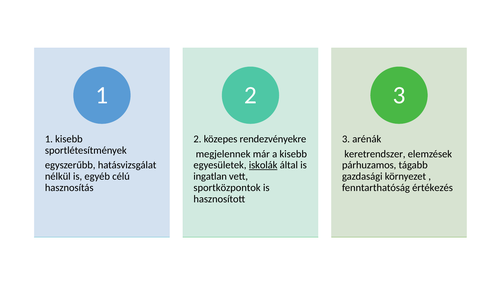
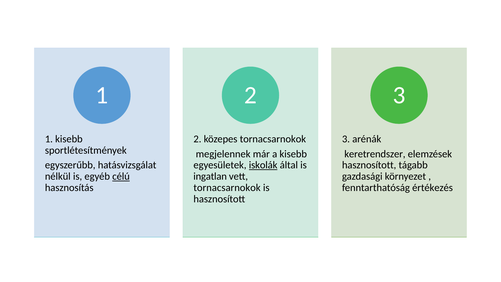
közepes rendezvényekre: rendezvényekre -> tornacsarnokok (273, 139)
párhuzamos: párhuzamos -> hasznosított (369, 165)
célú underline: none -> present (121, 176)
sportközpontok: sportközpontok -> tornacsarnokok (227, 188)
